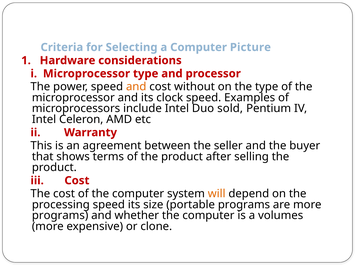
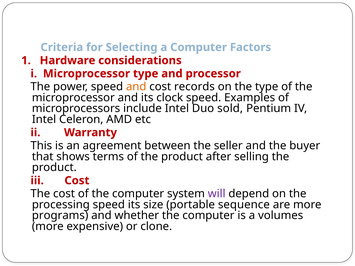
Picture: Picture -> Factors (251, 47)
without: without -> records (194, 87)
will colour: orange -> purple (217, 194)
portable programs: programs -> sequence (244, 205)
